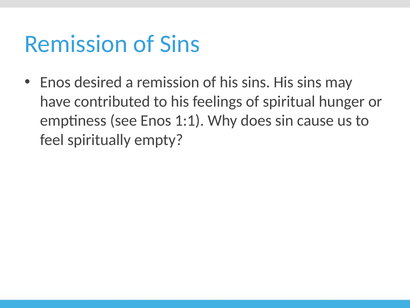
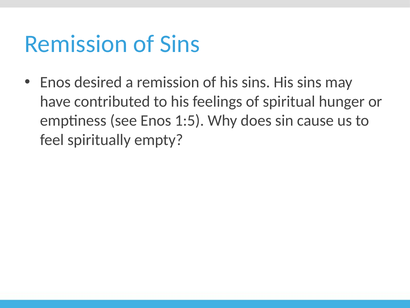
1:1: 1:1 -> 1:5 (189, 120)
